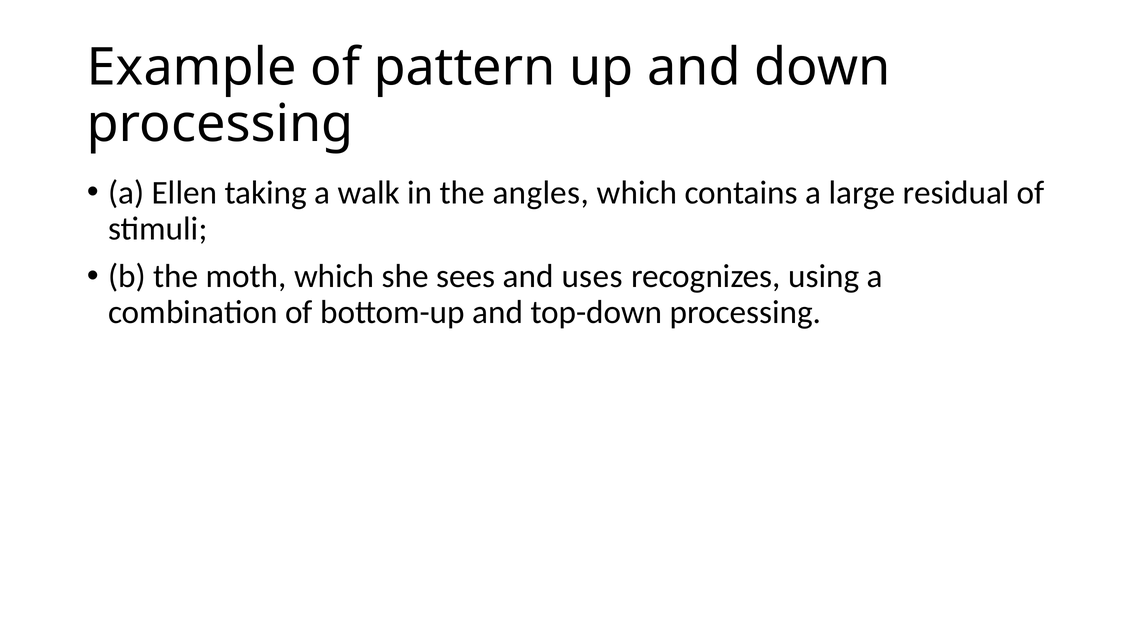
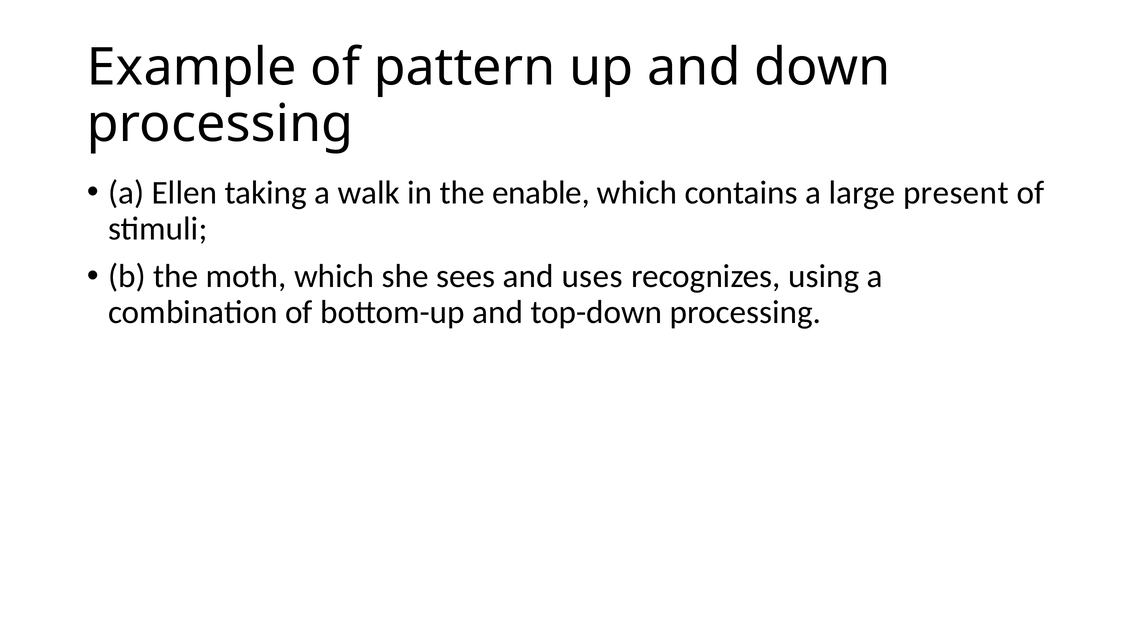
angles: angles -> enable (541, 193)
residual: residual -> present (956, 193)
